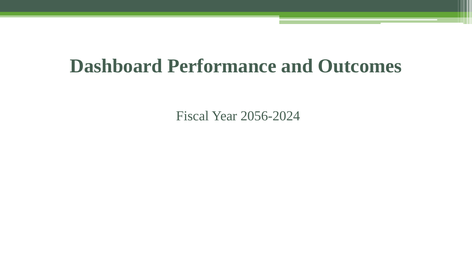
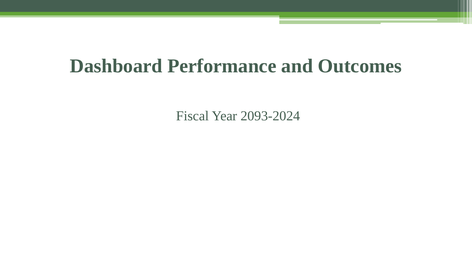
2056-2024: 2056-2024 -> 2093-2024 (270, 116)
